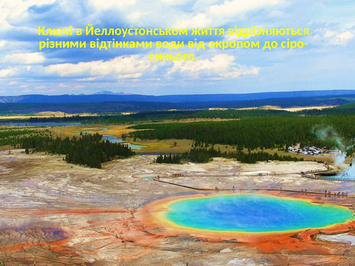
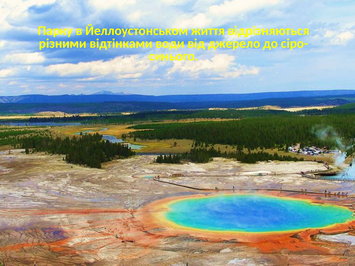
Ключі: Ключі -> Парку (55, 31)
окропом: окропом -> джерело (234, 44)
